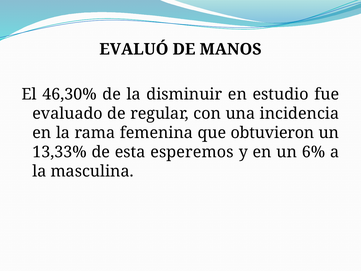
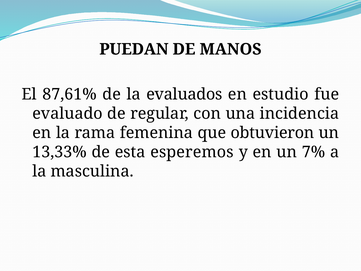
EVALUÓ: EVALUÓ -> PUEDAN (134, 49)
46,30%: 46,30% -> 87,61% (70, 94)
disminuir: disminuir -> evaluados (184, 94)
6%: 6% -> 7% (313, 152)
